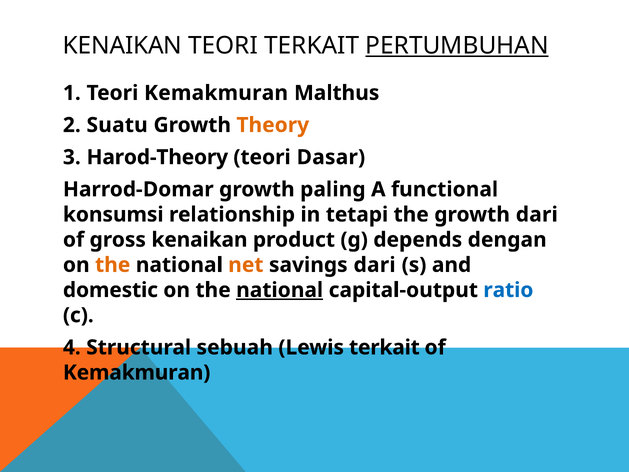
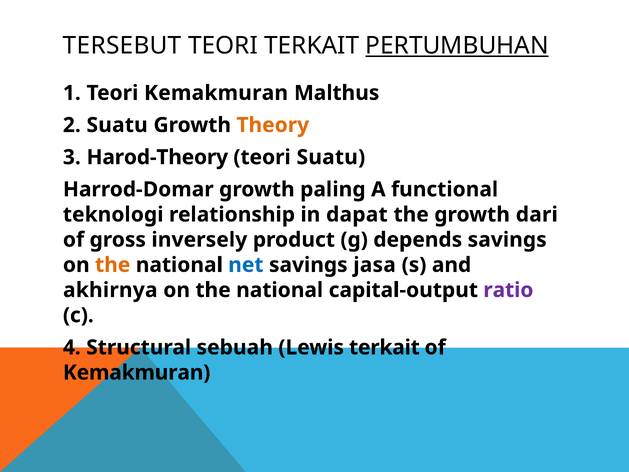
KENAIKAN: KENAIKAN -> TERSEBUT (122, 46)
teori Dasar: Dasar -> Suatu (331, 157)
konsumsi: konsumsi -> teknologi (113, 214)
tetapi: tetapi -> dapat (357, 214)
gross kenaikan: kenaikan -> inversely (199, 240)
depends dengan: dengan -> savings (507, 240)
net colour: orange -> blue (246, 265)
savings dari: dari -> jasa (375, 265)
domestic: domestic -> akhirnya (110, 290)
national underline: present -> none (280, 290)
ratio colour: blue -> purple (508, 290)
